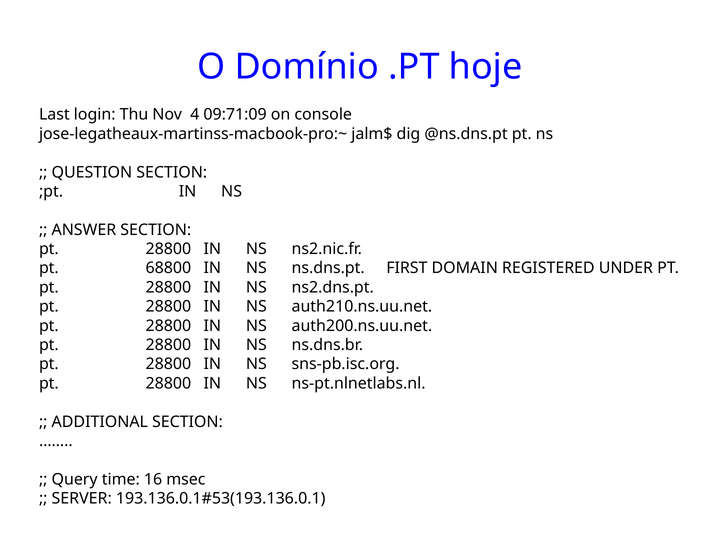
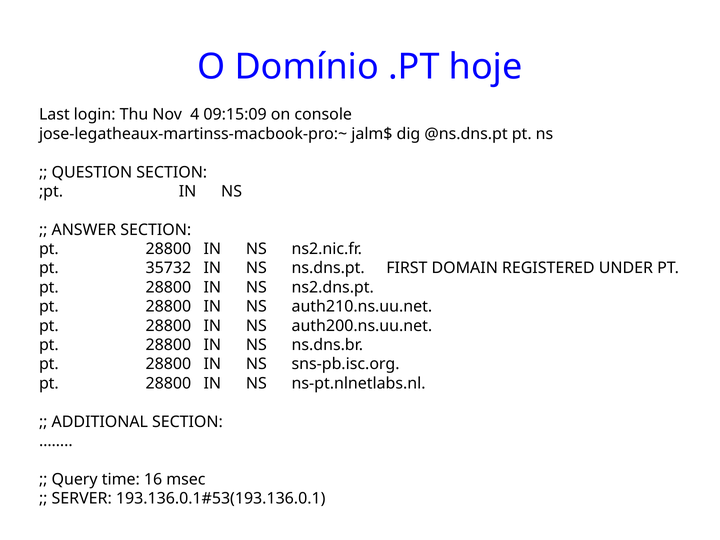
09:71:09: 09:71:09 -> 09:15:09 (235, 115)
68800: 68800 -> 35732 (168, 268)
